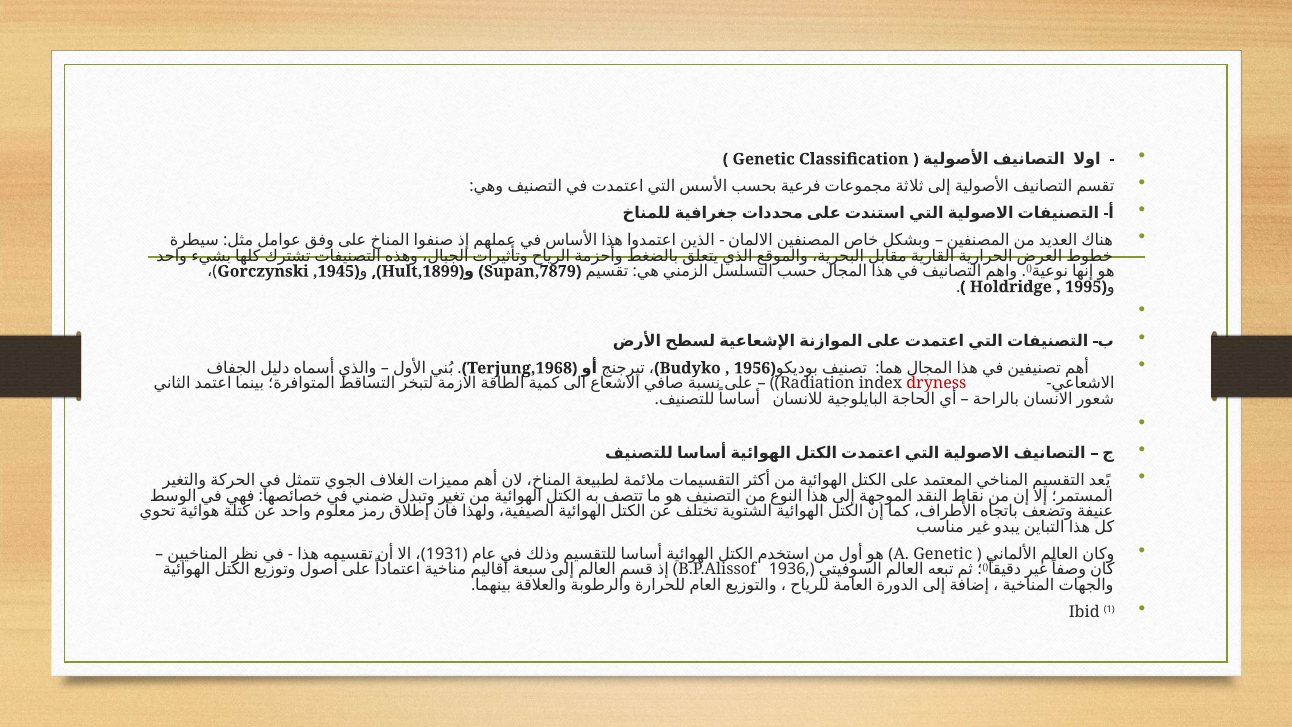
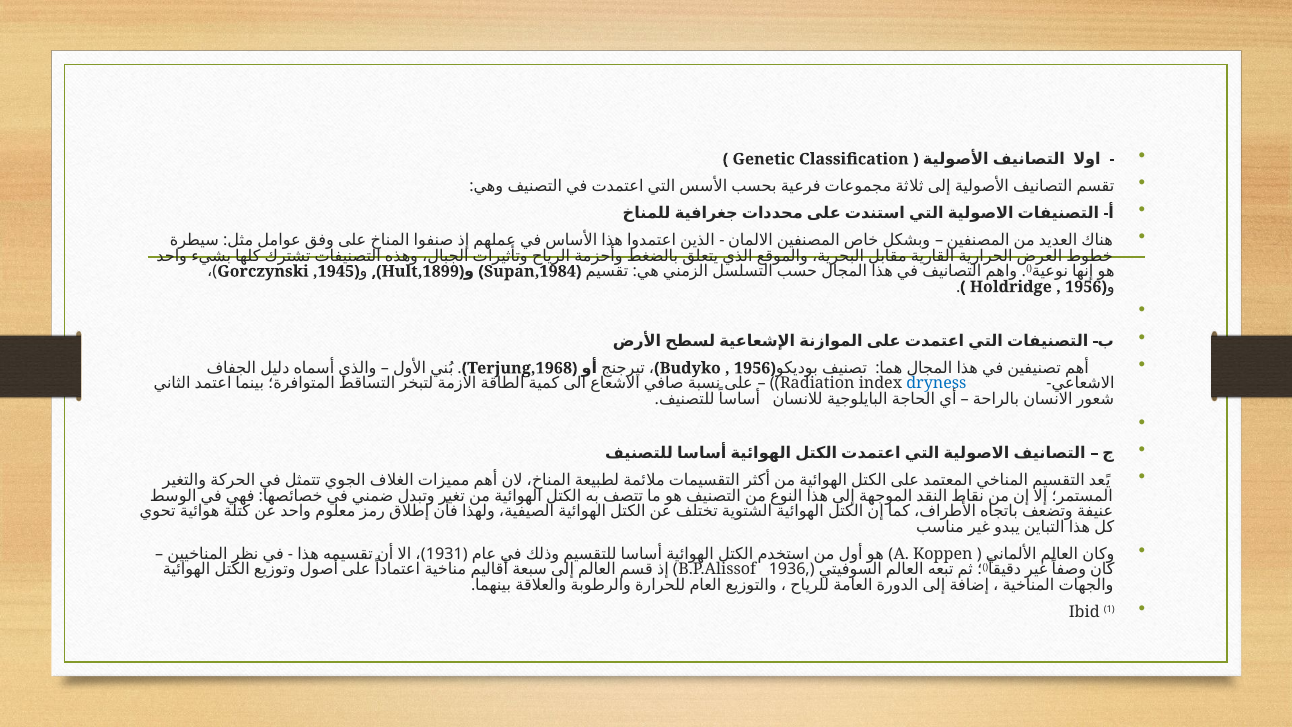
Supan,7879: Supan,7879 -> Supan,1984 (530, 271)
1995: 1995 -> 1956 (1083, 287)
dryness colour: red -> blue (936, 384)
A Genetic: Genetic -> Koppen (943, 554)
